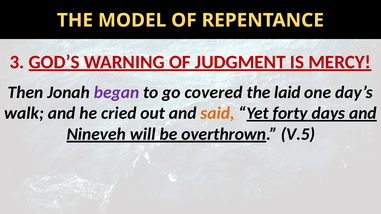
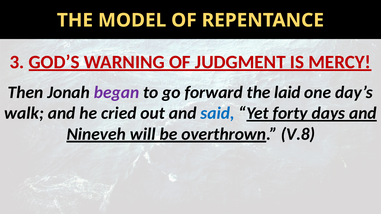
covered: covered -> forward (214, 92)
said colour: orange -> blue (217, 113)
V.5: V.5 -> V.8 (298, 134)
